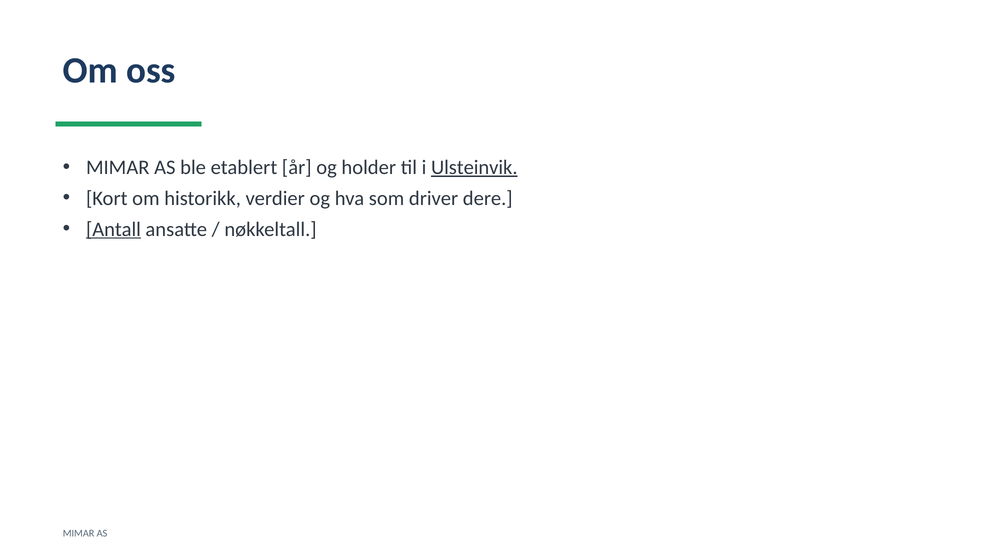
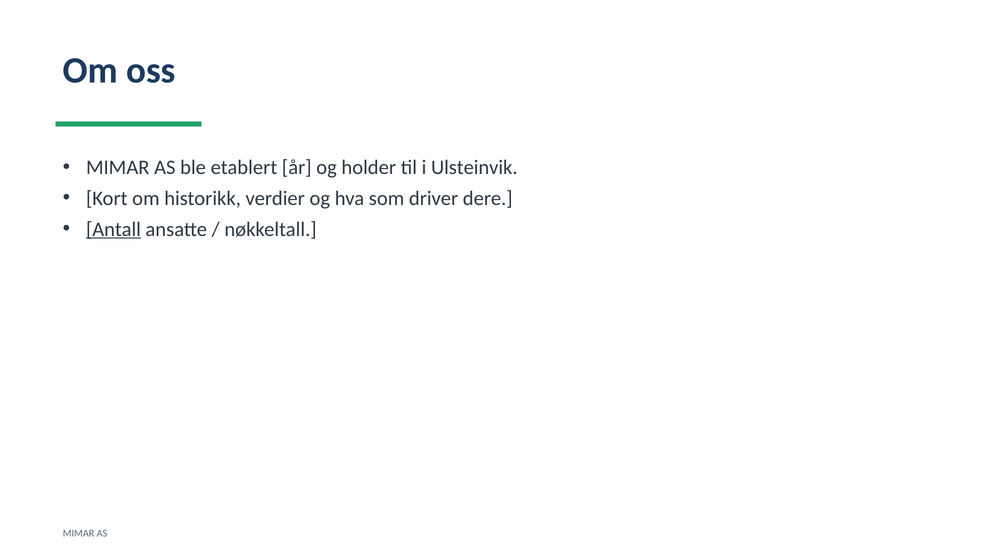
Ulsteinvik underline: present -> none (474, 167)
